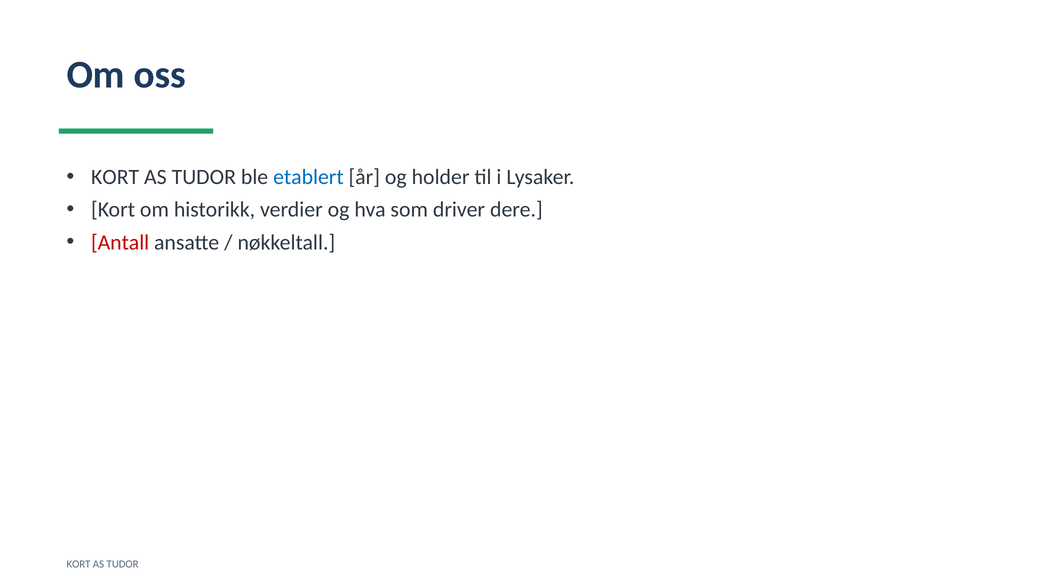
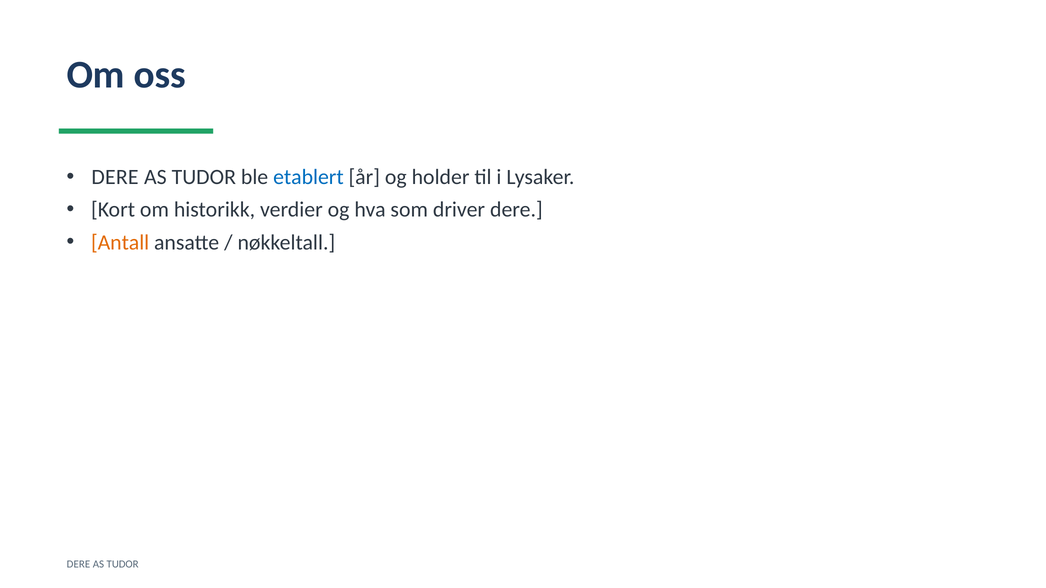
KORT: KORT -> DERE (115, 177)
Antall colour: red -> orange (120, 243)
KORT: KORT -> DERE (78, 565)
